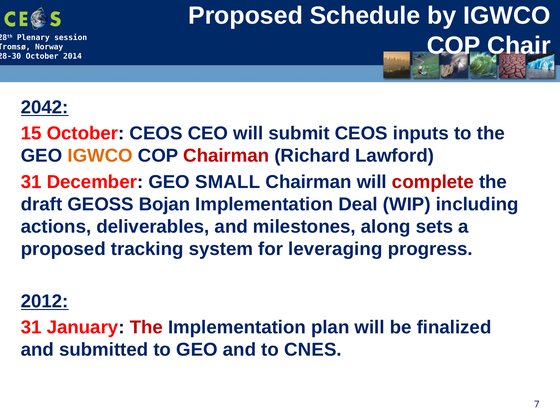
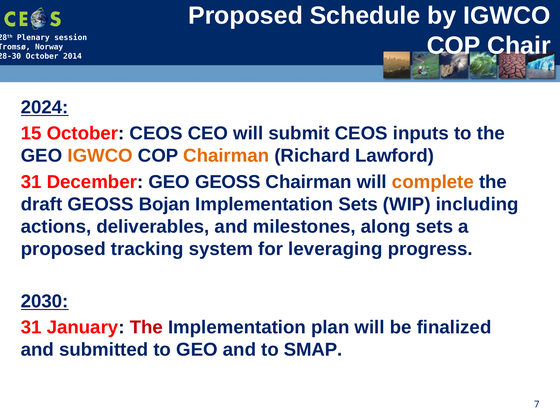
2042: 2042 -> 2024 (45, 107)
Chairman colour: red -> orange (226, 156)
GEO SMALL: SMALL -> GEOSS (228, 182)
complete colour: red -> orange (433, 182)
Implementation Deal: Deal -> Sets (358, 204)
2012: 2012 -> 2030 (45, 301)
CNES: CNES -> SMAP (313, 350)
